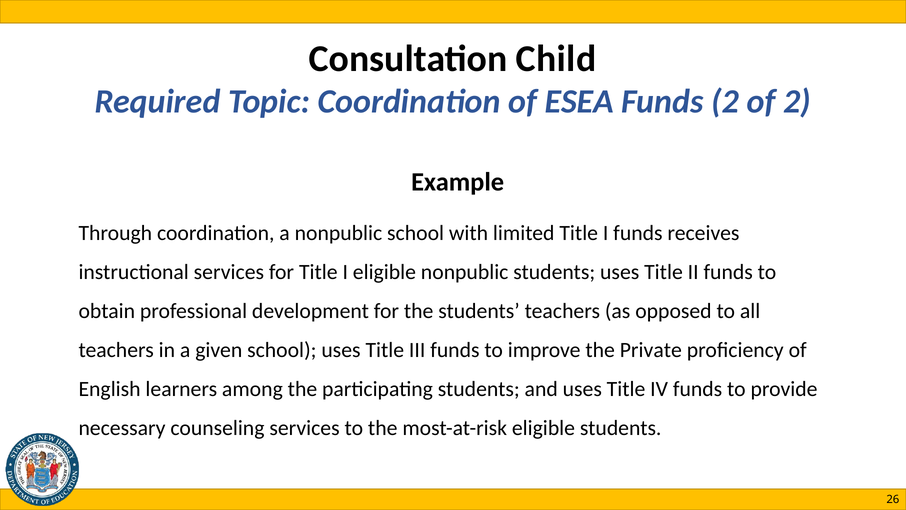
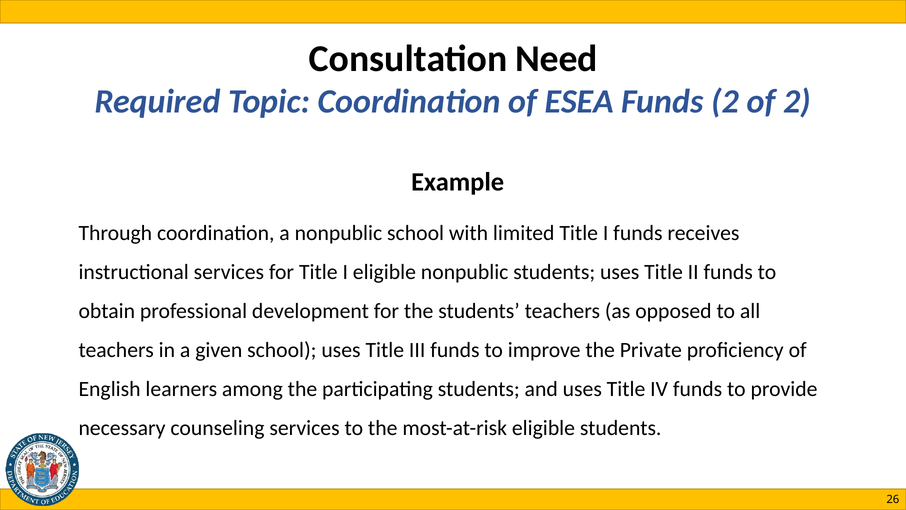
Child: Child -> Need (556, 59)
